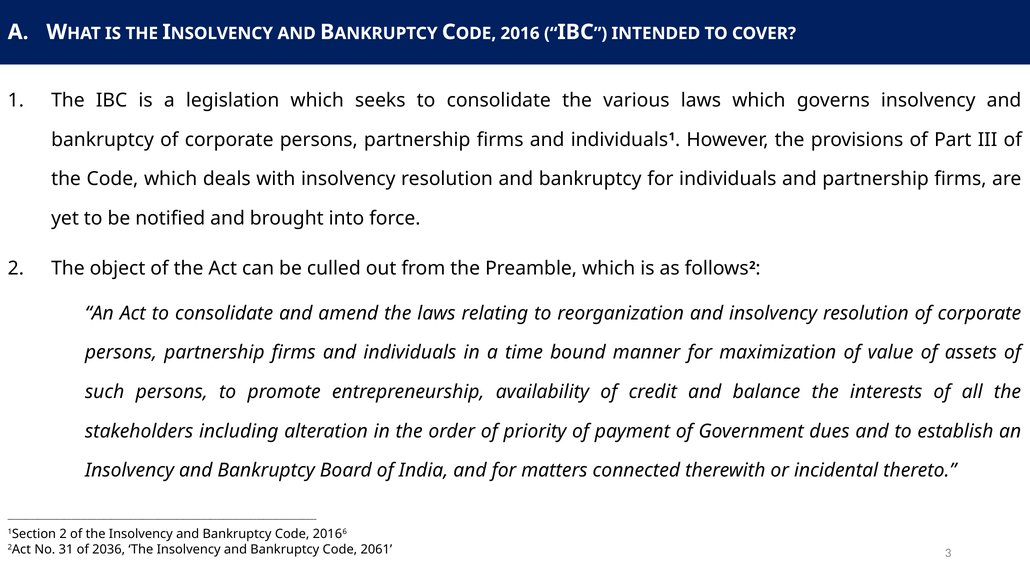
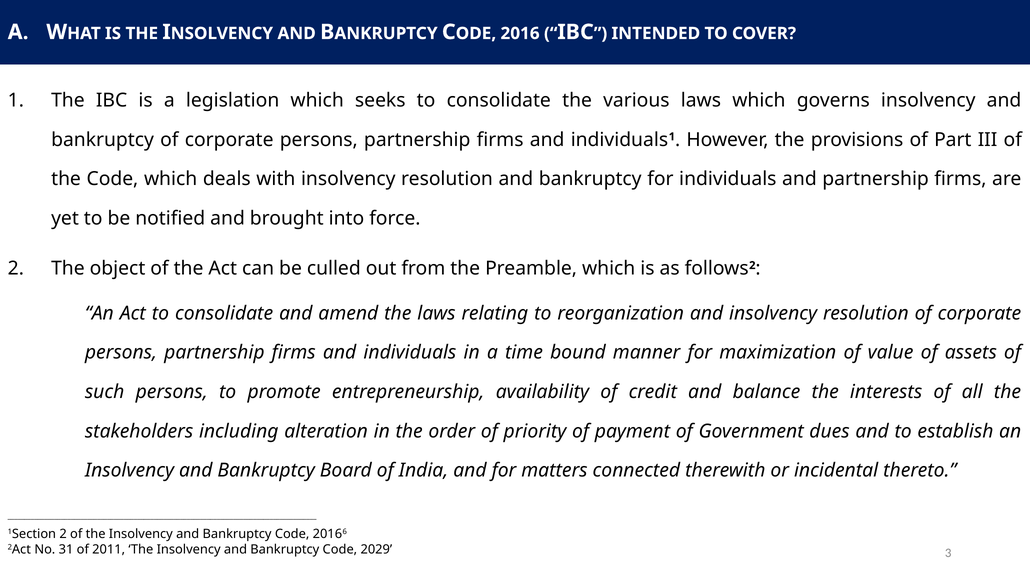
2036: 2036 -> 2011 (109, 550)
2061: 2061 -> 2029 (376, 550)
